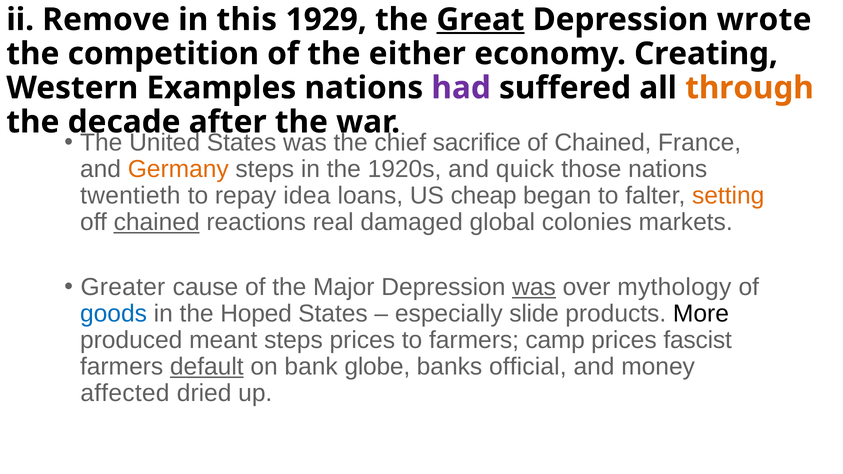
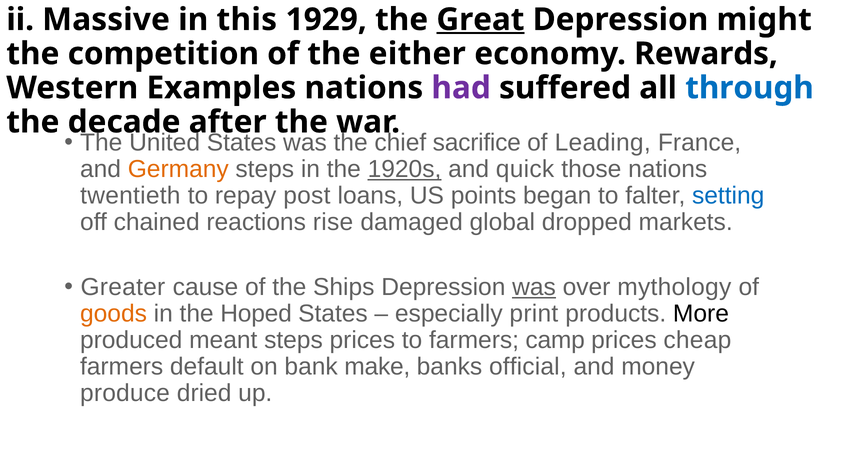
Remove: Remove -> Massive (106, 20)
wrote: wrote -> might (764, 20)
Creating: Creating -> Rewards (706, 54)
through colour: orange -> blue (750, 88)
of Chained: Chained -> Leading (603, 143)
1920s underline: none -> present (404, 169)
idea: idea -> post (307, 196)
cheap: cheap -> points (484, 196)
setting colour: orange -> blue (728, 196)
chained underline: present -> none (157, 222)
real: real -> rise (333, 222)
colonies: colonies -> dropped (587, 222)
Major: Major -> Ships (344, 287)
goods colour: blue -> orange (114, 314)
slide: slide -> print (534, 314)
fascist: fascist -> cheap (697, 340)
default underline: present -> none (207, 367)
globe: globe -> make (377, 367)
affected: affected -> produce (125, 393)
